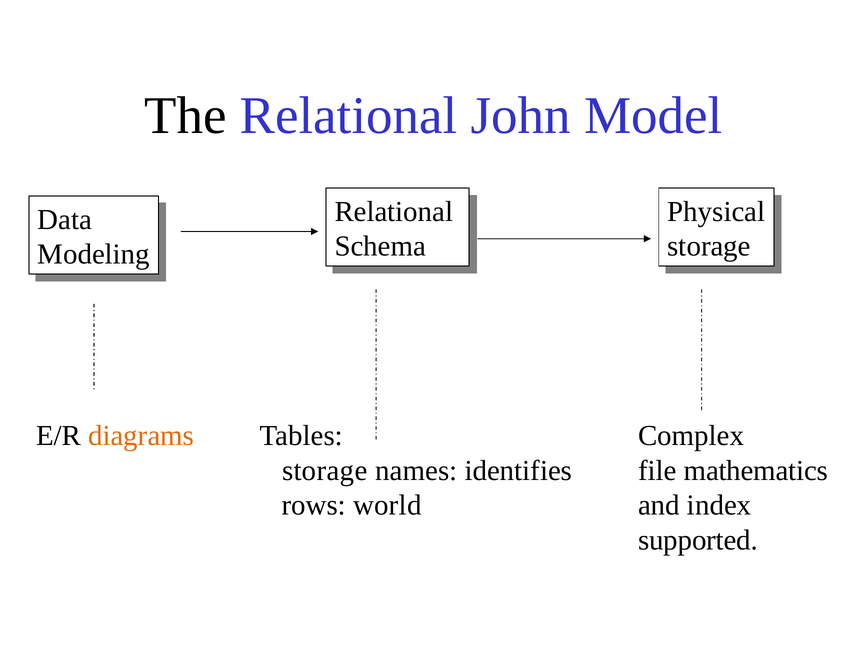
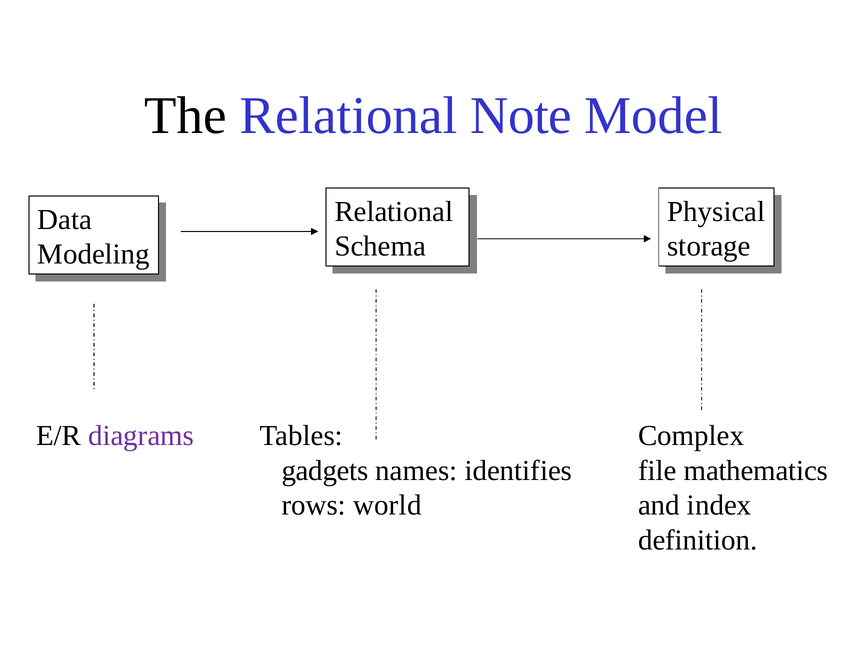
John: John -> Note (521, 116)
diagrams colour: orange -> purple (141, 436)
storage: storage -> gadgets (325, 471)
supported: supported -> definition (698, 540)
